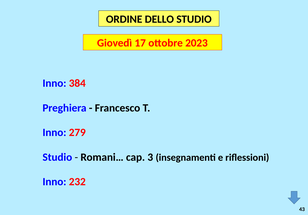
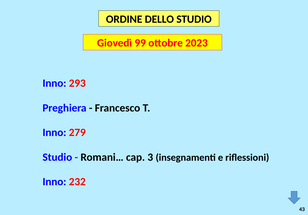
17: 17 -> 99 (140, 43)
384: 384 -> 293 (77, 84)
